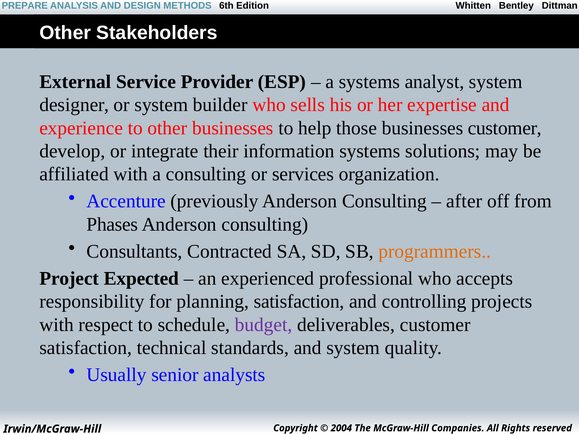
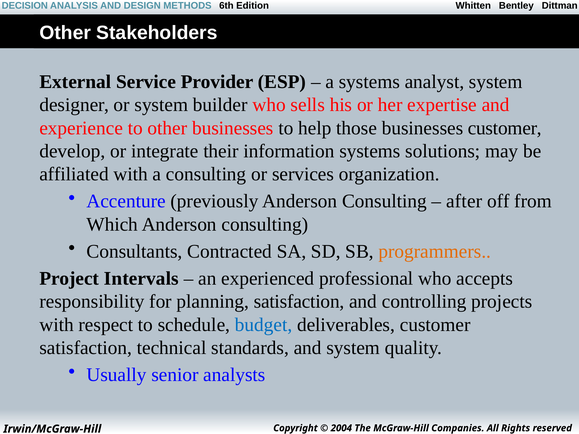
PREPARE: PREPARE -> DECISION (25, 6)
Phases: Phases -> Which (112, 225)
Expected: Expected -> Intervals (141, 279)
budget colour: purple -> blue (264, 325)
